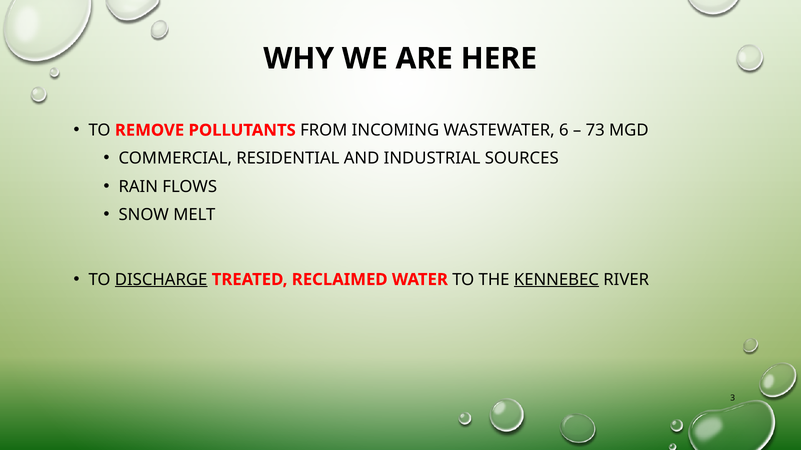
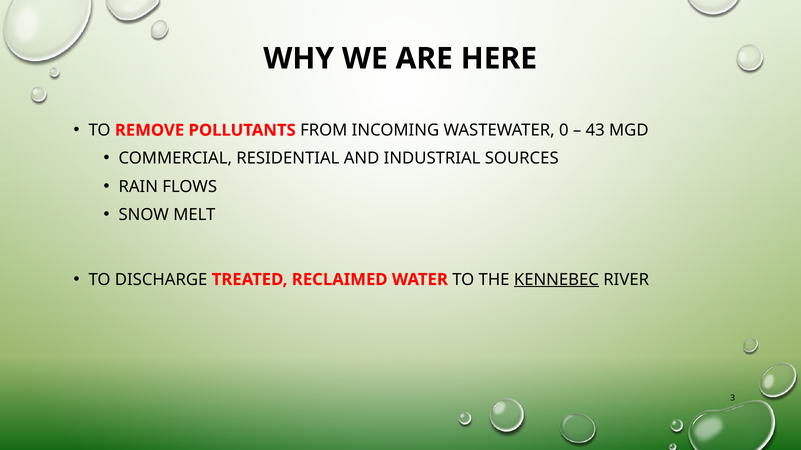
6: 6 -> 0 (564, 130)
73: 73 -> 43 (595, 130)
DISCHARGE underline: present -> none (161, 280)
